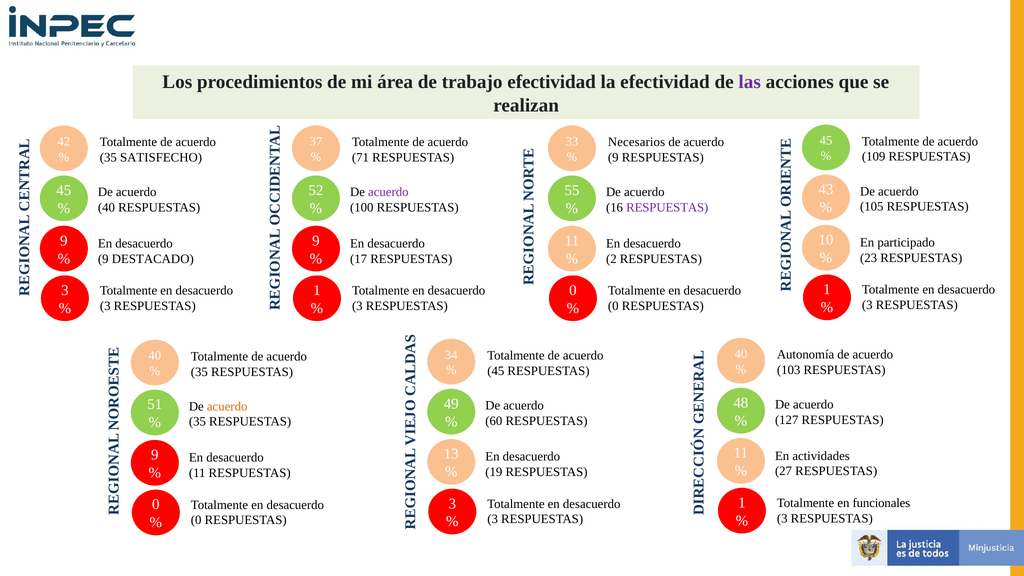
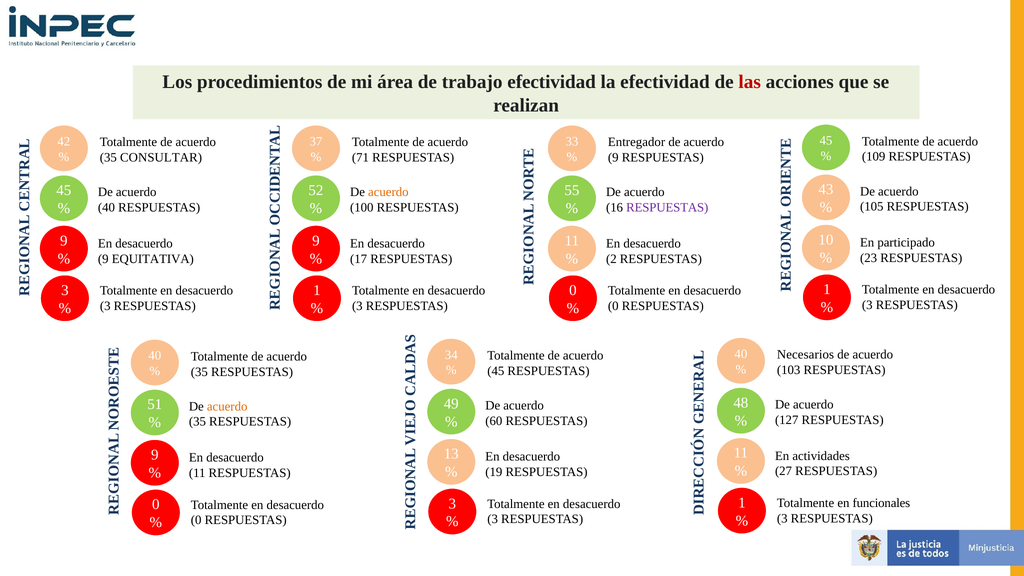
las colour: purple -> red (750, 82)
Necesarios: Necesarios -> Entregador (637, 142)
SATISFECHO: SATISFECHO -> CONSULTAR (161, 158)
acuerdo colour: purple -> orange (388, 192)
DESTACADO: DESTACADO -> EQUITATIVA (153, 259)
Autonomía: Autonomía -> Necesarios (805, 355)
